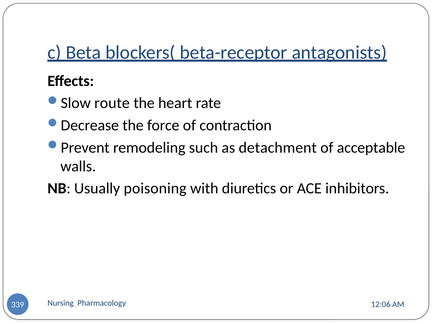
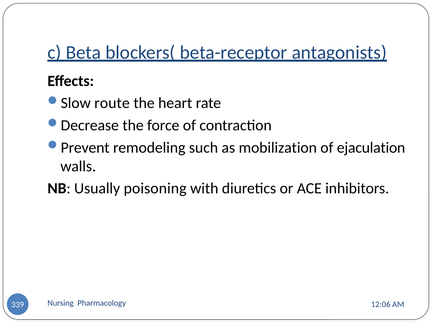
detachment: detachment -> mobilization (278, 148)
acceptable: acceptable -> ejaculation (371, 148)
